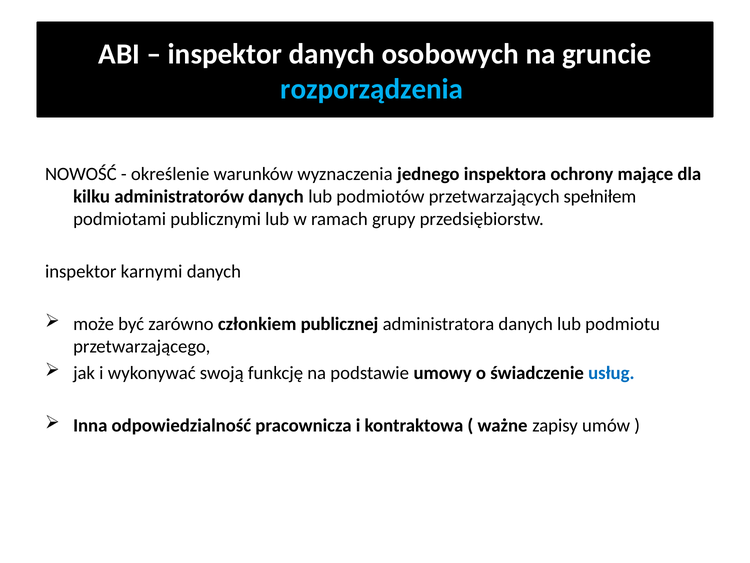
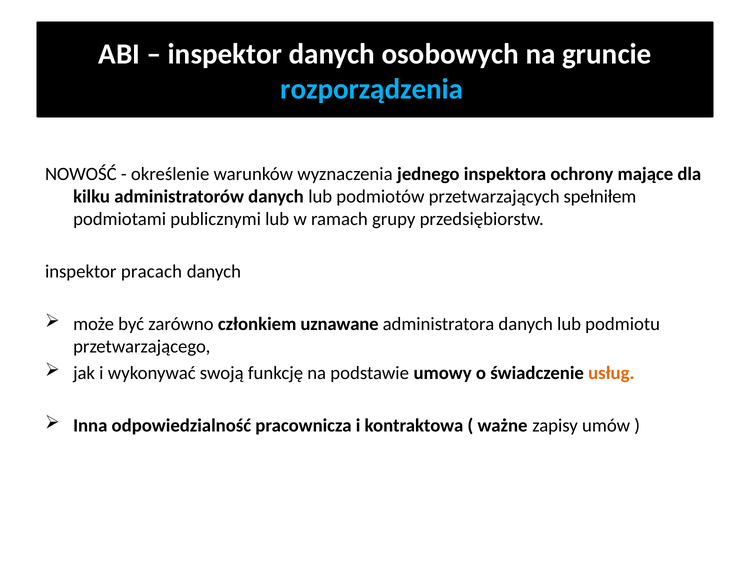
karnymi: karnymi -> pracach (151, 271)
publicznej: publicznej -> uznawane (340, 324)
usług colour: blue -> orange (611, 373)
